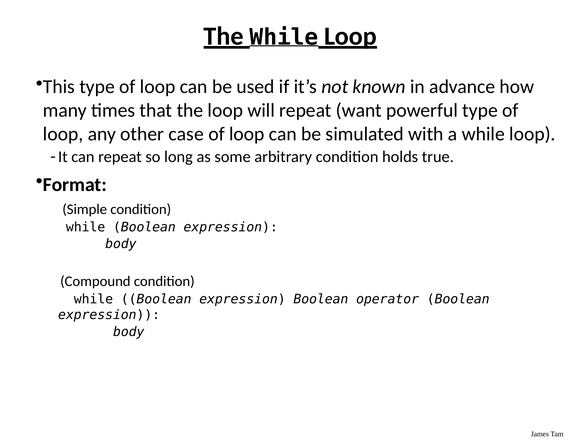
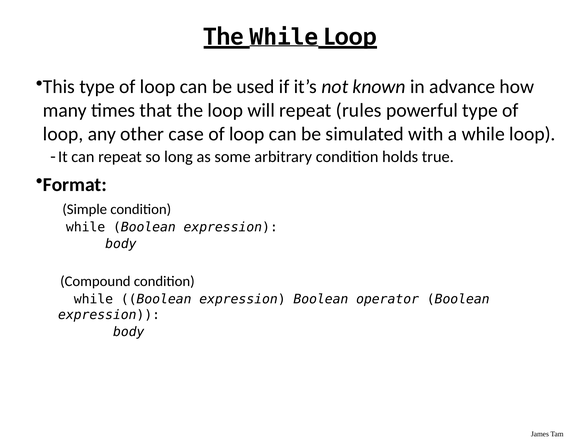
want: want -> rules (359, 110)
